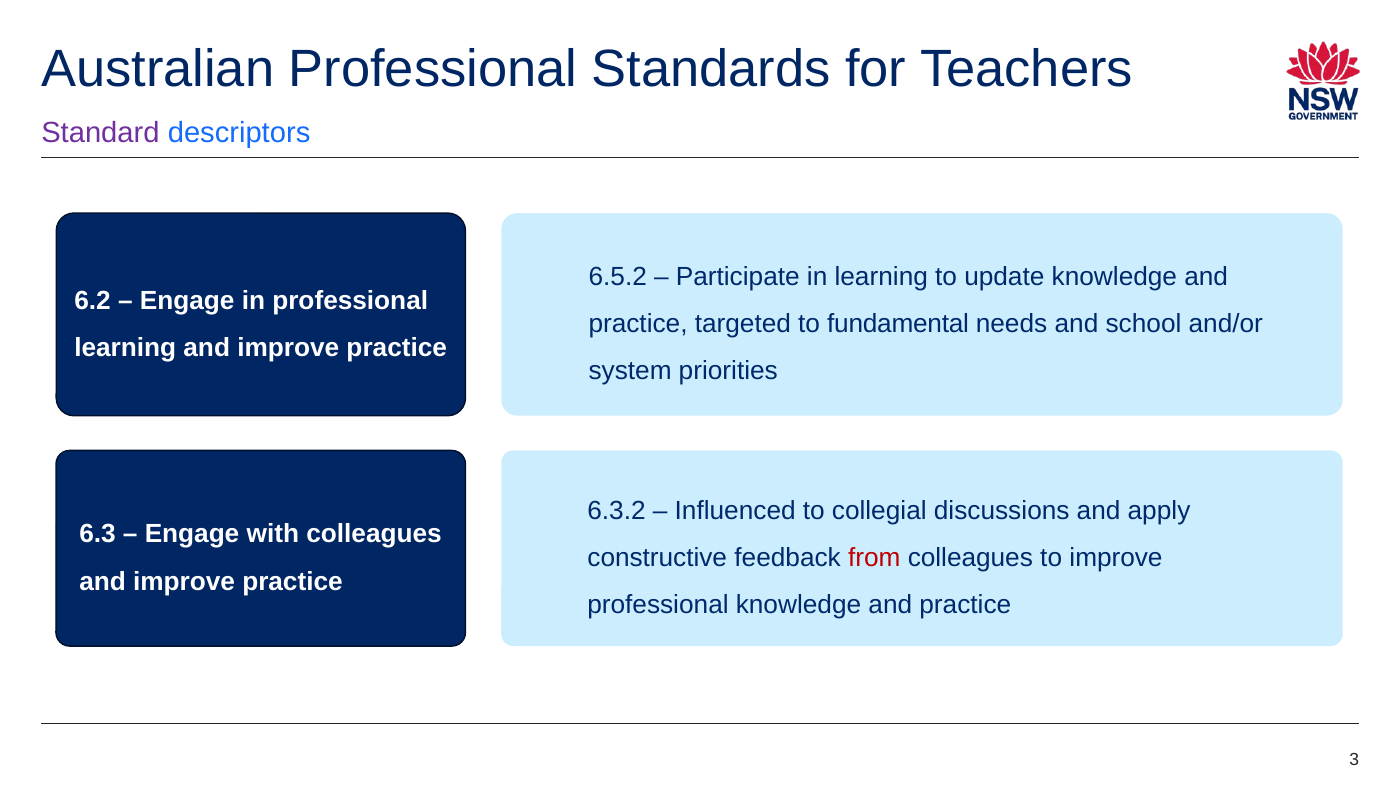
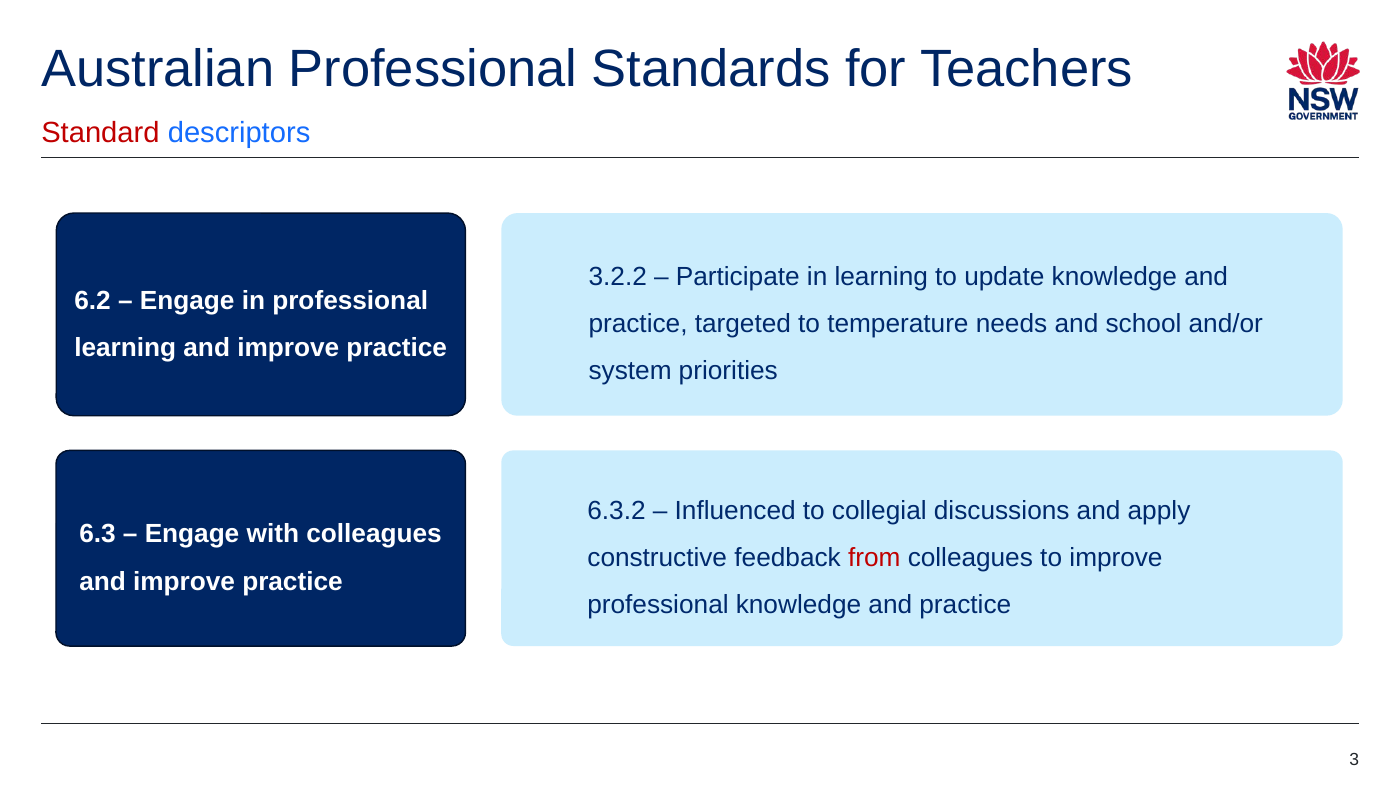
Standard colour: purple -> red (100, 133)
6.5.2: 6.5.2 -> 3.2.2 (618, 277)
fundamental: fundamental -> temperature (898, 324)
